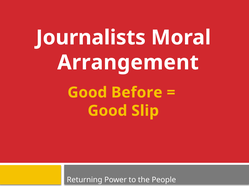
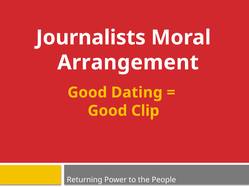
Before: Before -> Dating (137, 92)
Slip: Slip -> Clip (145, 111)
